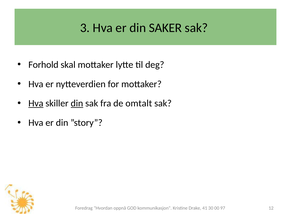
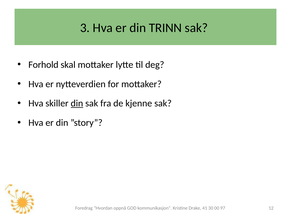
SAKER: SAKER -> TRINN (165, 28)
Hva underline: present -> none (36, 103)
omtalt: omtalt -> kjenne (139, 103)
